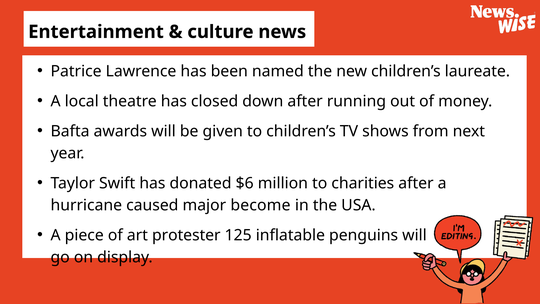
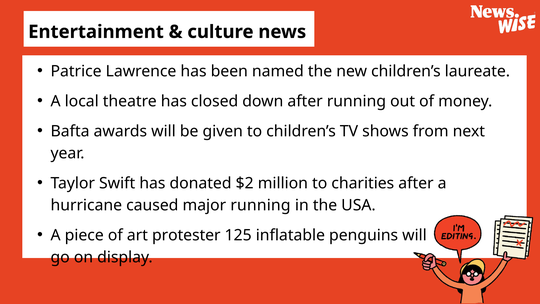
$6: $6 -> $2 (245, 183)
major become: become -> running (260, 205)
